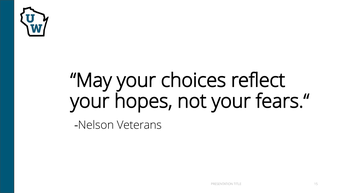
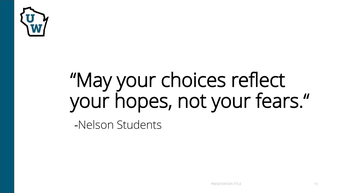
Veterans: Veterans -> Students (139, 125)
